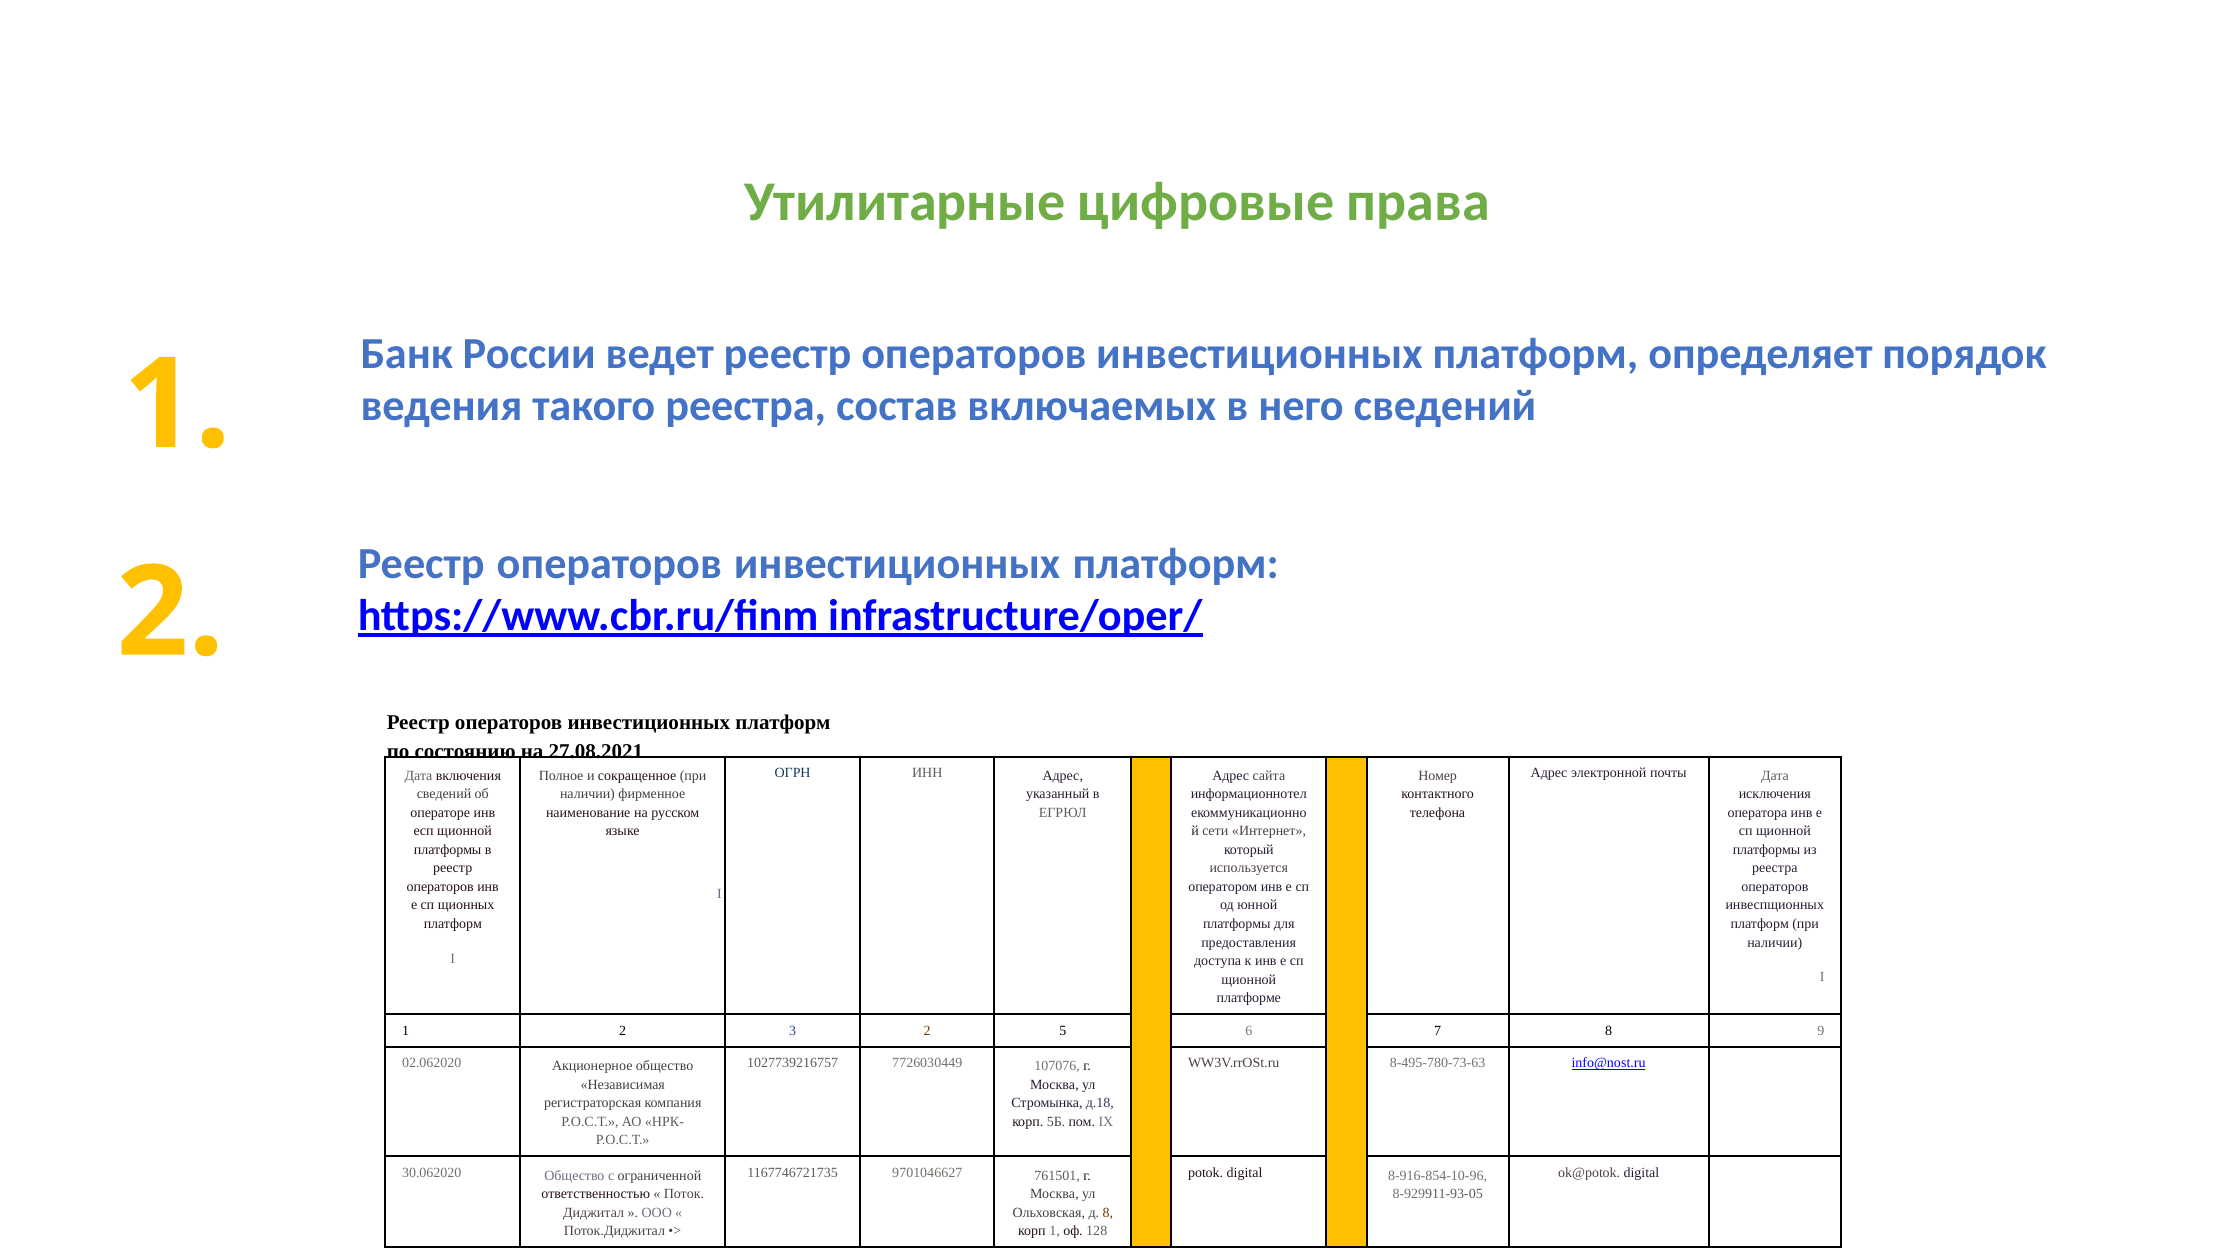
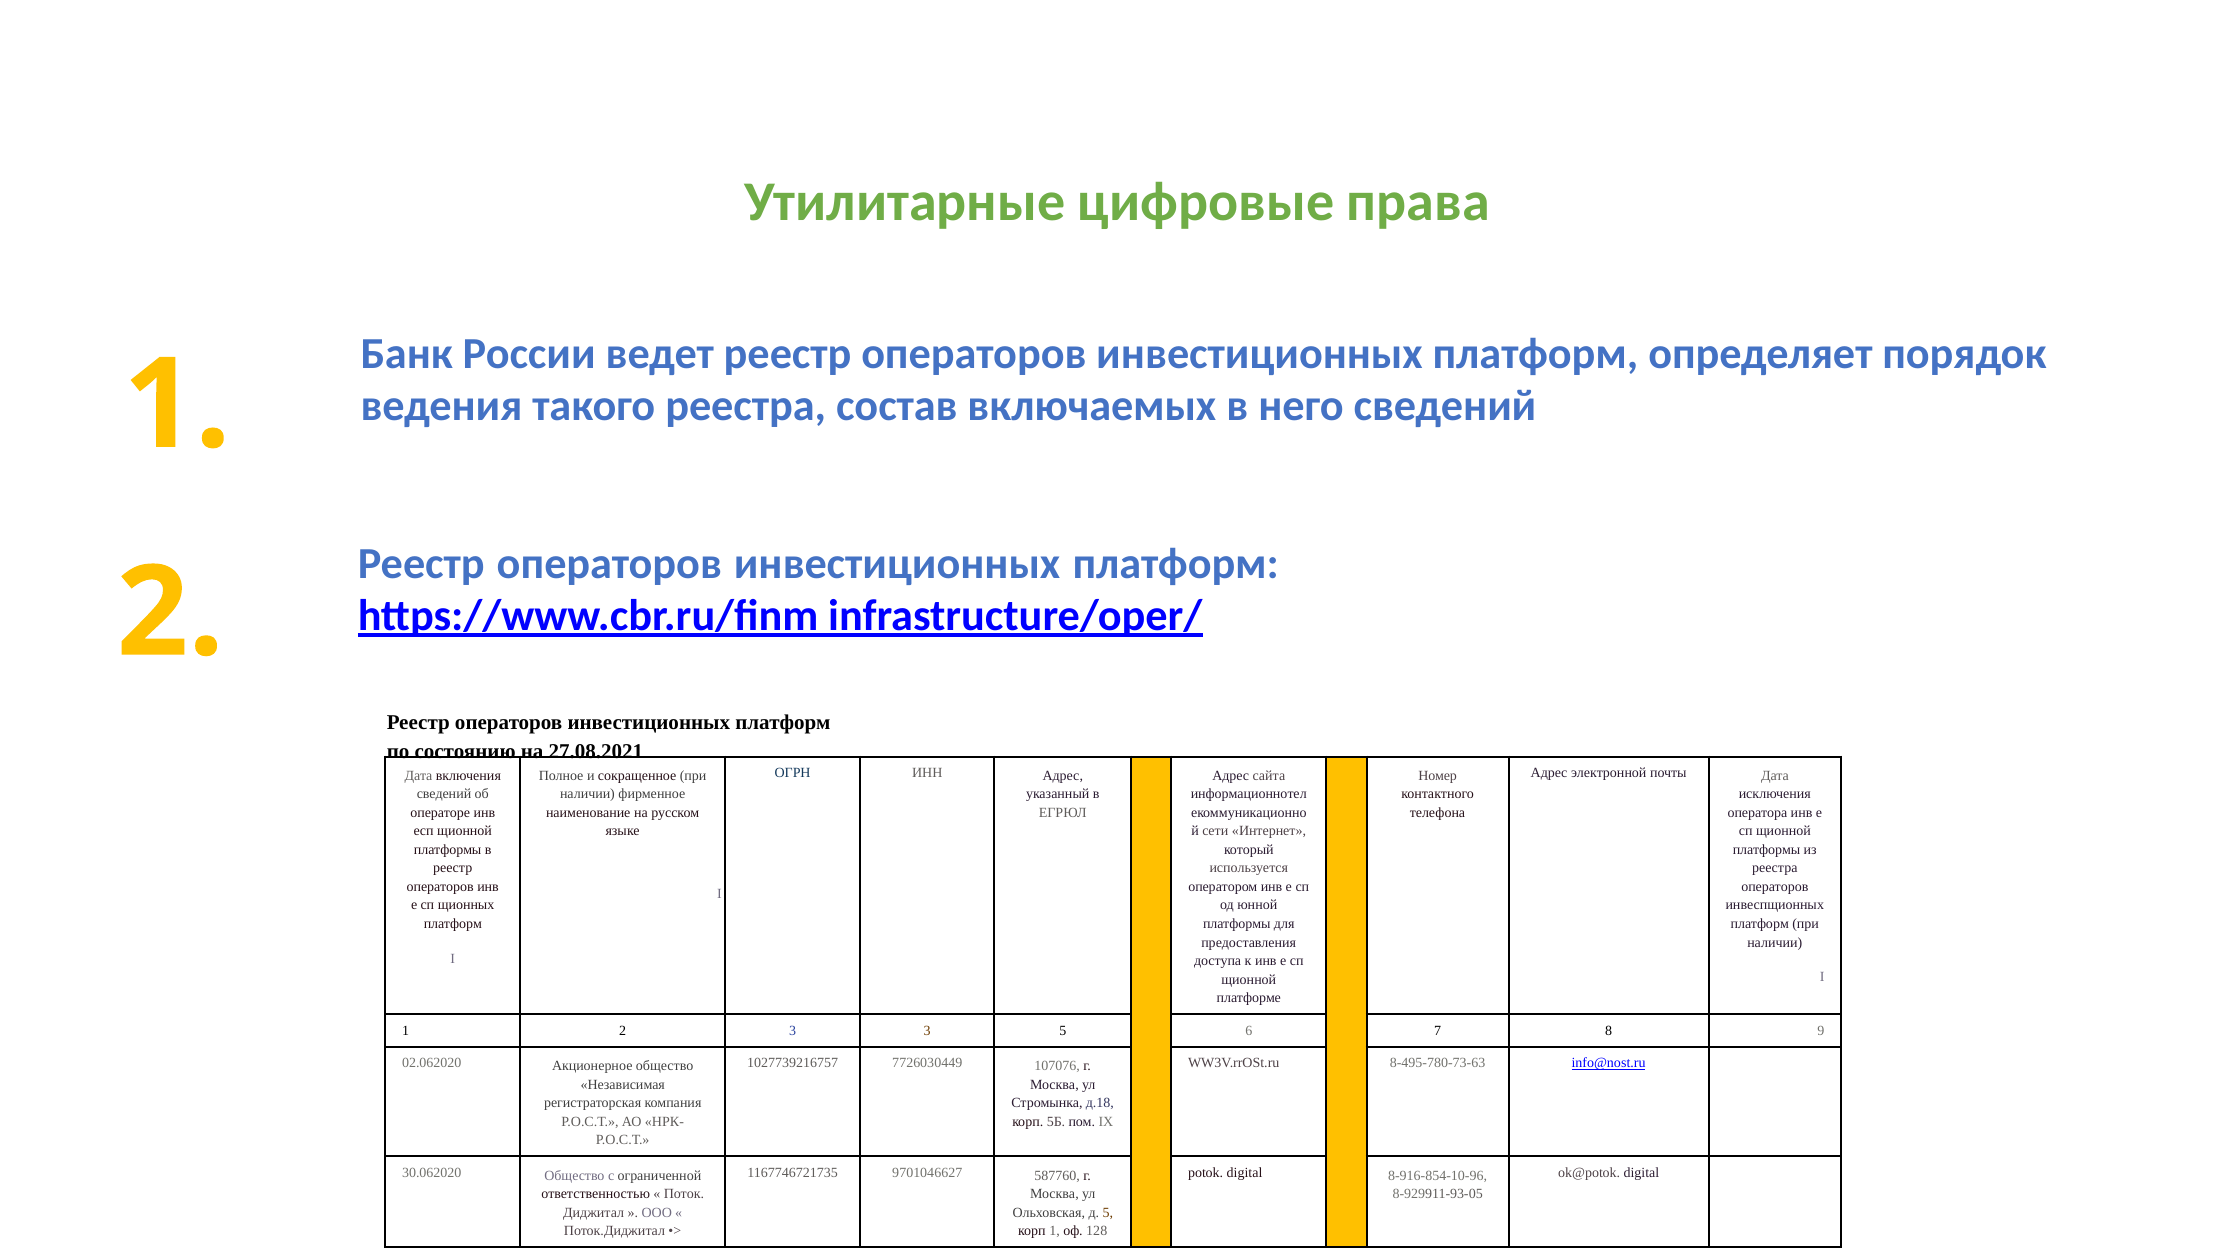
3 2: 2 -> 3 (927, 1031)
761501: 761501 -> 587760 (1057, 1175)
д 8: 8 -> 5 (1108, 1212)
